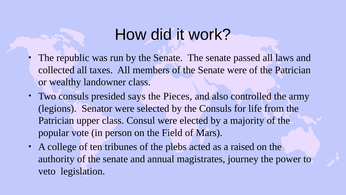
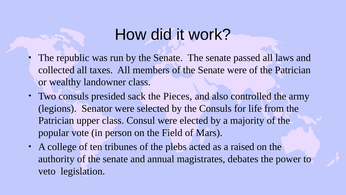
says: says -> sack (137, 96)
journey: journey -> debates (243, 159)
